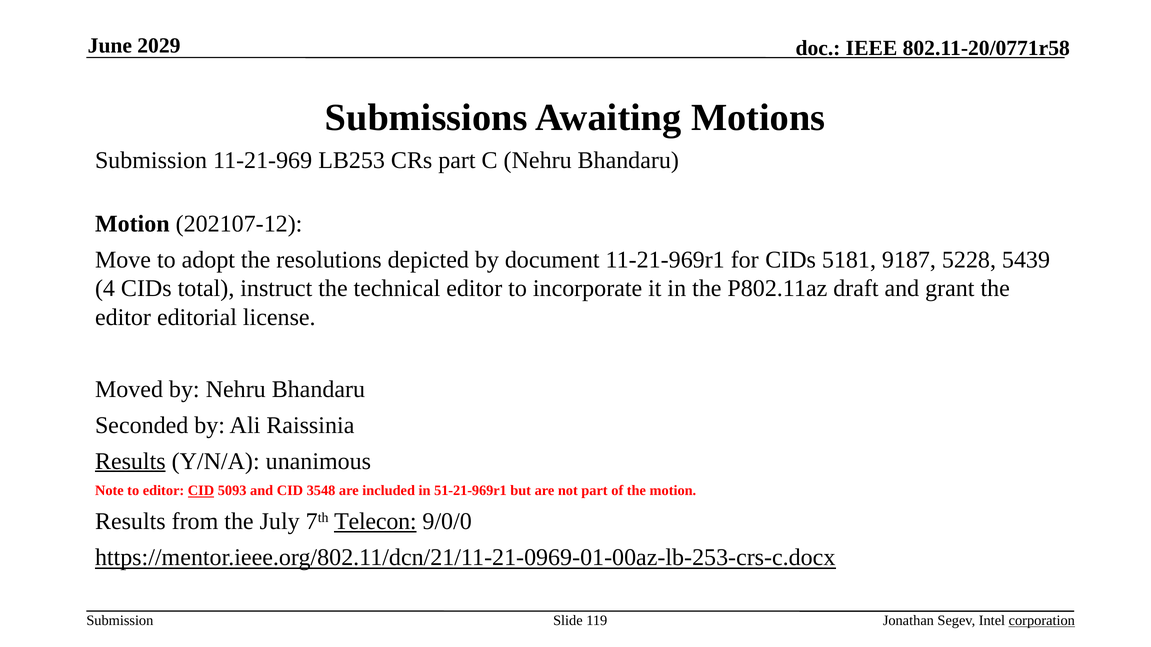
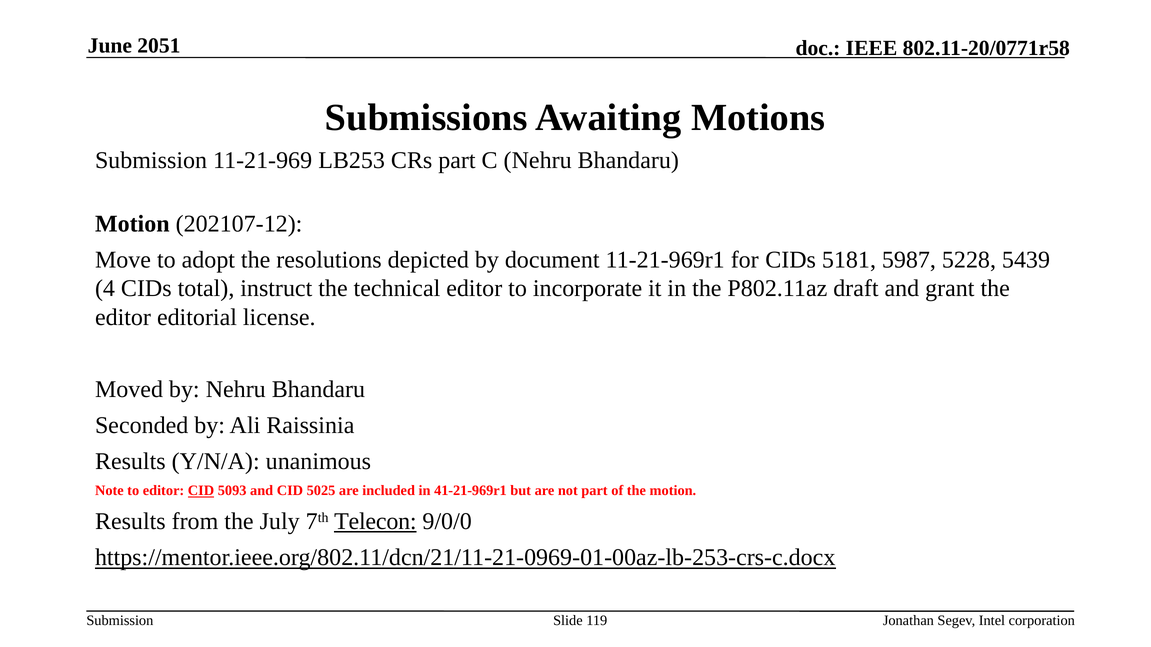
2029: 2029 -> 2051 (159, 46)
9187: 9187 -> 5987 (909, 260)
Results underline: present -> none (130, 461)
3548: 3548 -> 5025 (321, 491)
51-21-969r1: 51-21-969r1 -> 41-21-969r1 (470, 491)
corporation underline: present -> none (1042, 621)
